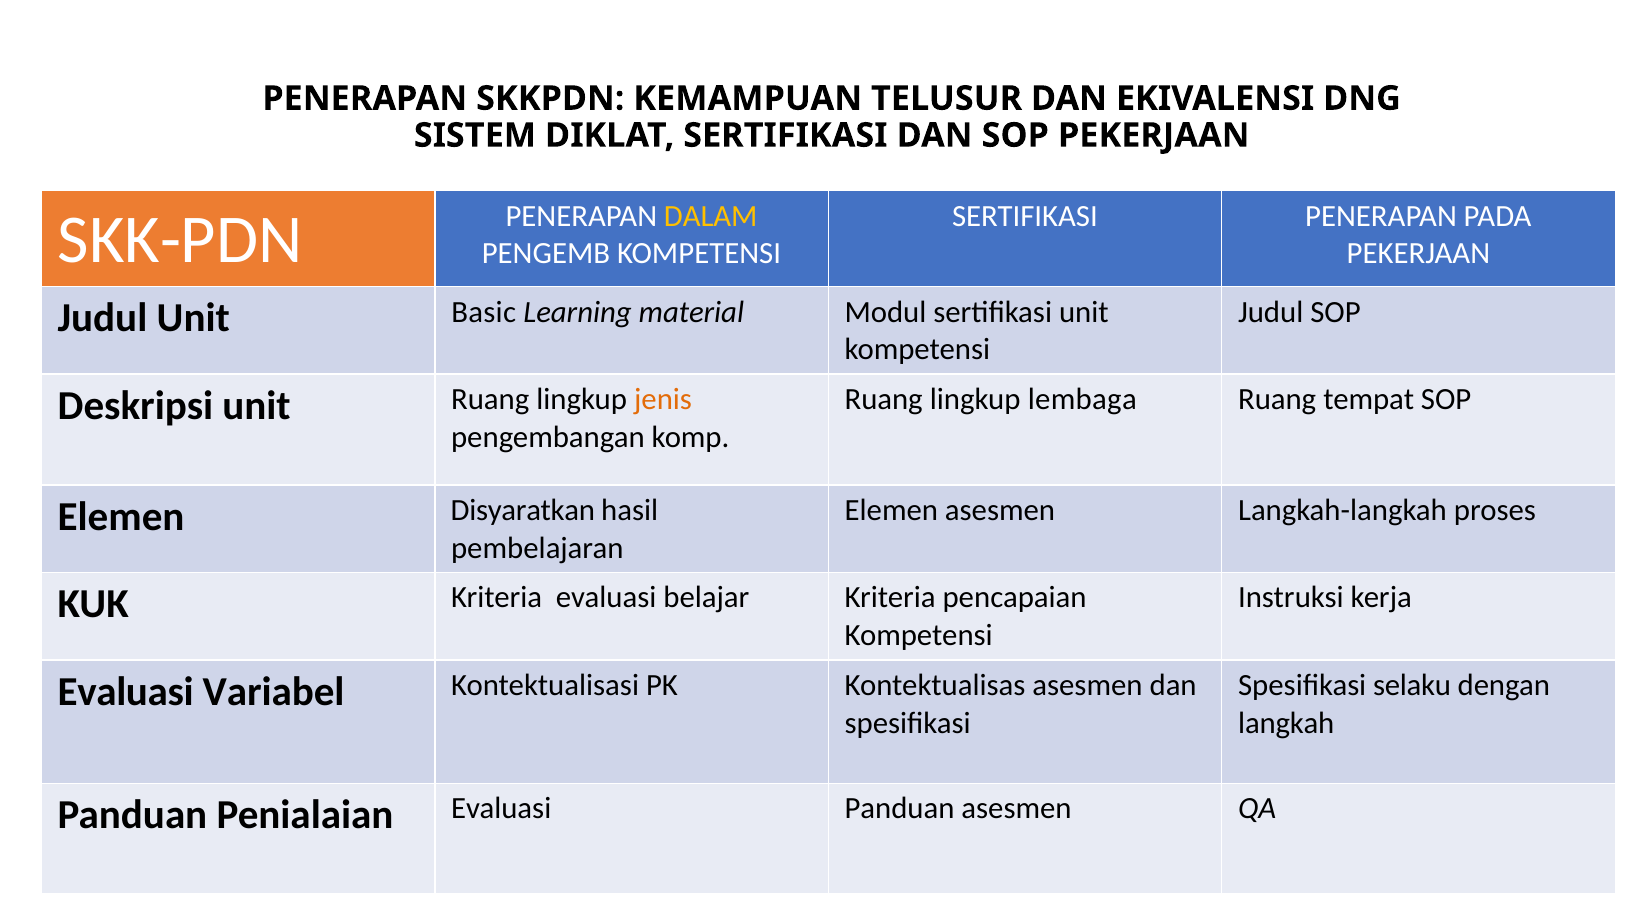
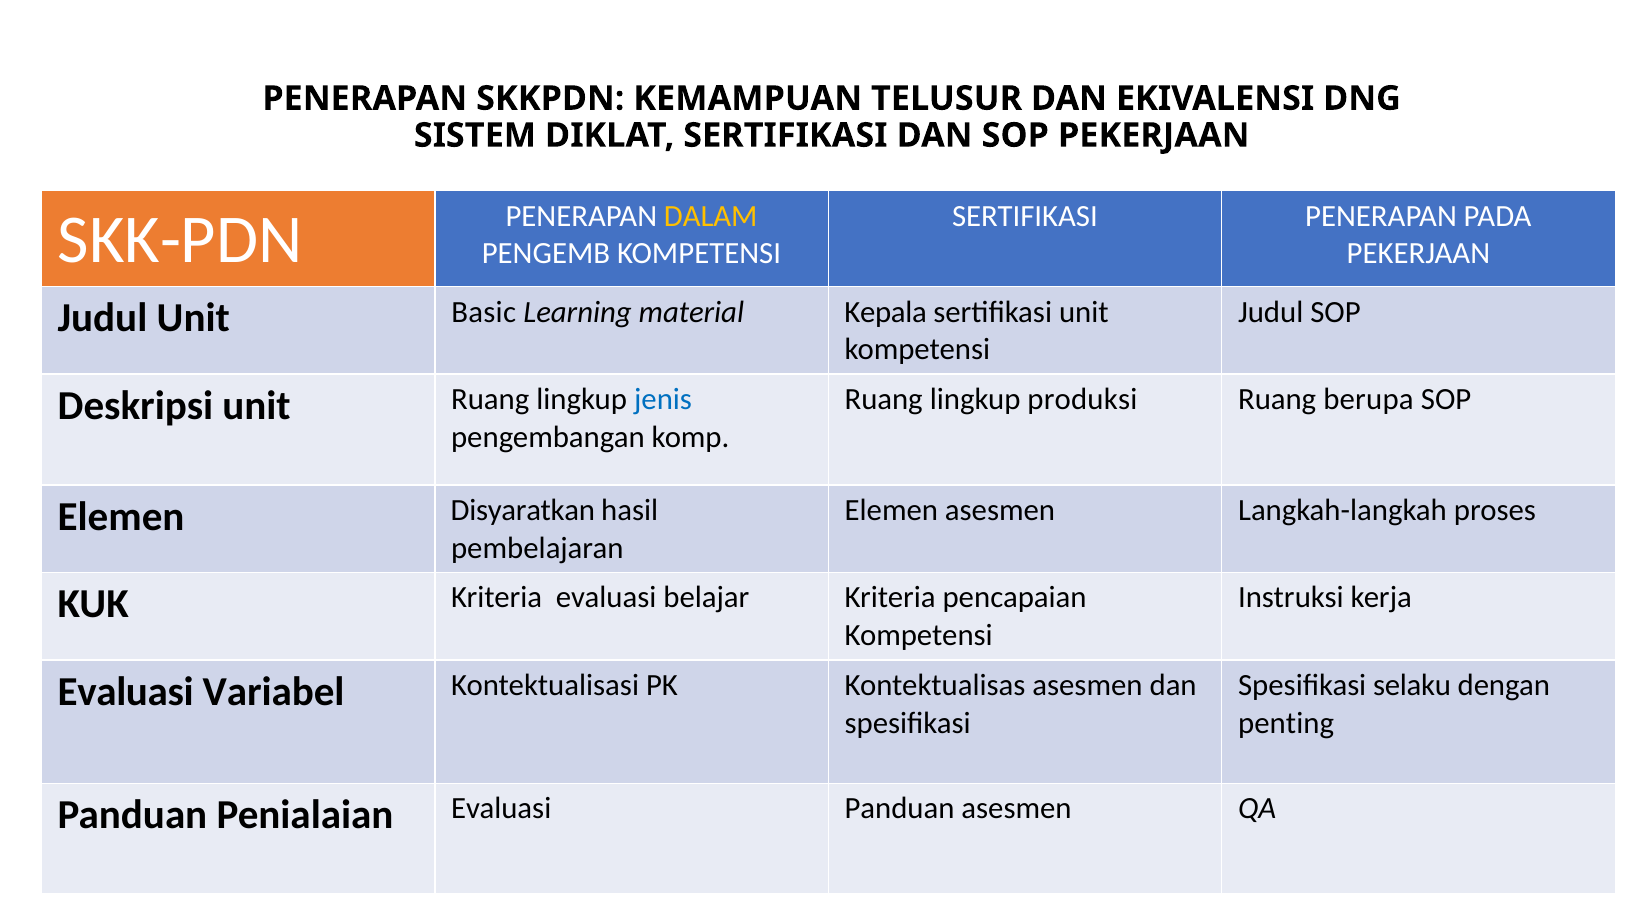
Modul: Modul -> Kepala (886, 312)
lembaga: lembaga -> produksi (1082, 399)
tempat: tempat -> berupa (1368, 399)
jenis colour: orange -> blue (663, 399)
langkah: langkah -> penting (1286, 723)
